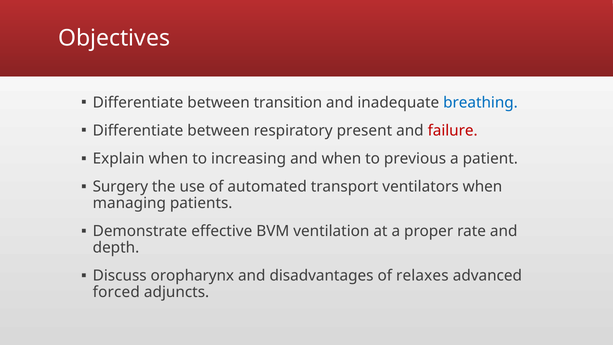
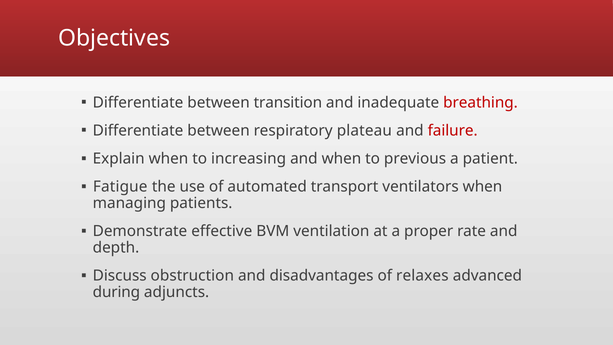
breathing colour: blue -> red (481, 102)
present: present -> plateau (364, 130)
Surgery: Surgery -> Fatigue (120, 187)
oropharynx: oropharynx -> obstruction (192, 276)
forced: forced -> during (116, 292)
